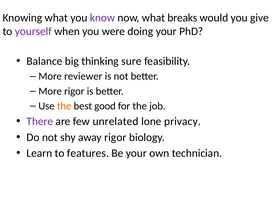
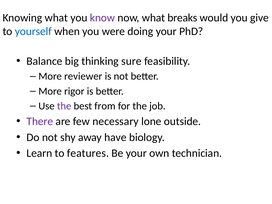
yourself colour: purple -> blue (33, 31)
the colour: orange -> purple (64, 106)
good: good -> from (105, 106)
unrelated: unrelated -> necessary (116, 121)
privacy: privacy -> outside (182, 121)
away rigor: rigor -> have (115, 137)
